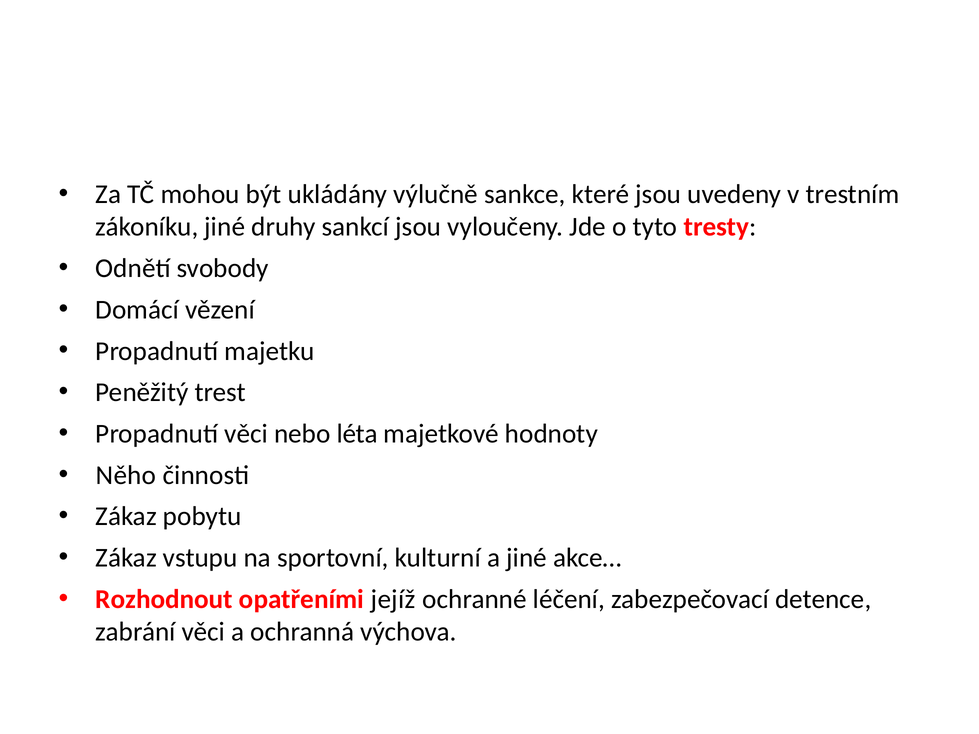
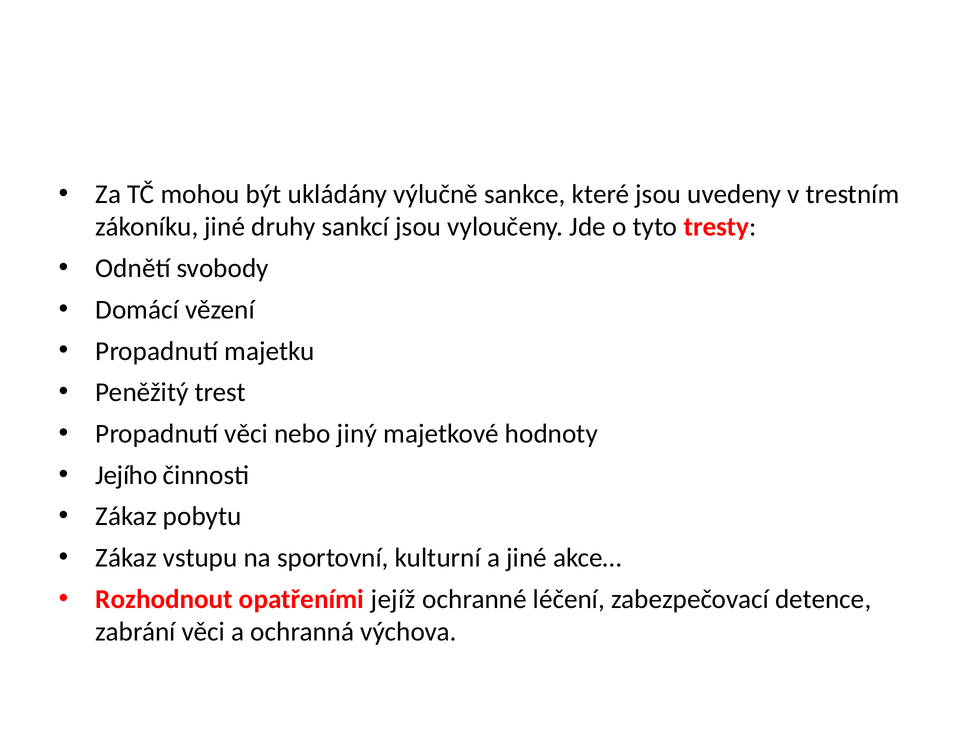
léta: léta -> jiný (357, 434)
Něho: Něho -> Jejího (126, 475)
